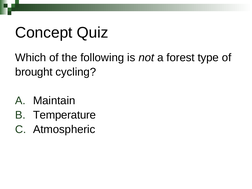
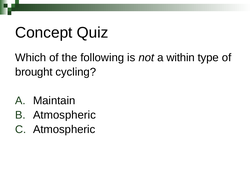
forest: forest -> within (181, 58)
Temperature: Temperature -> Atmospheric (64, 115)
